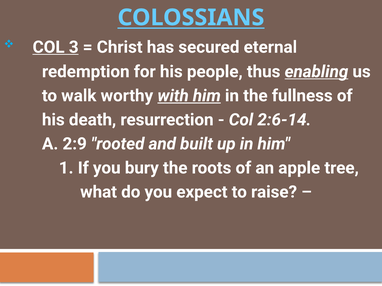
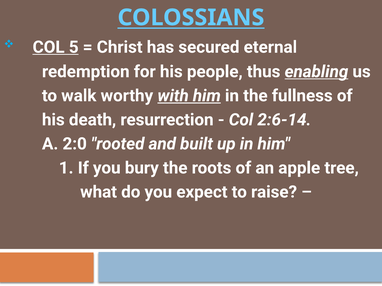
3: 3 -> 5 (74, 47)
2:9: 2:9 -> 2:0 (75, 144)
